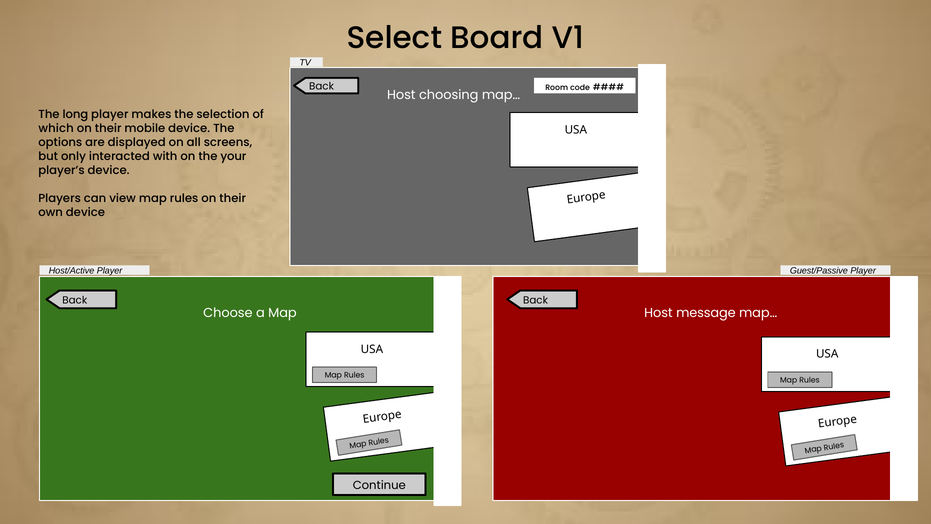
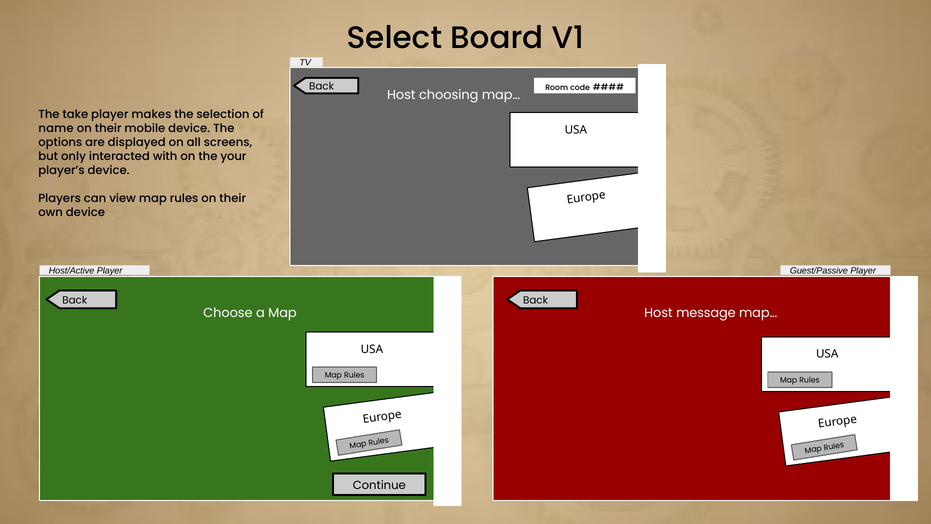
long: long -> take (75, 115)
which: which -> name (56, 129)
